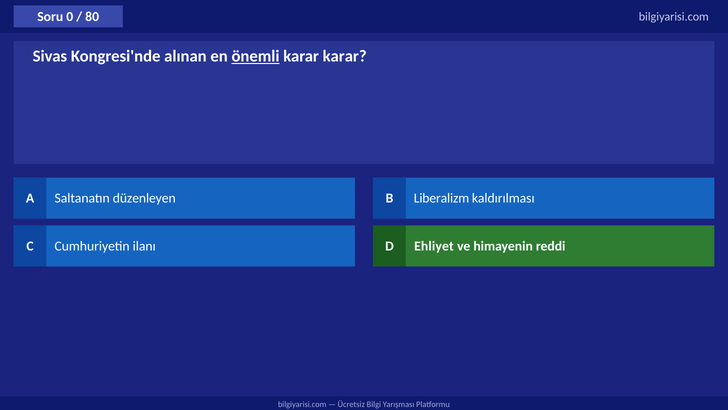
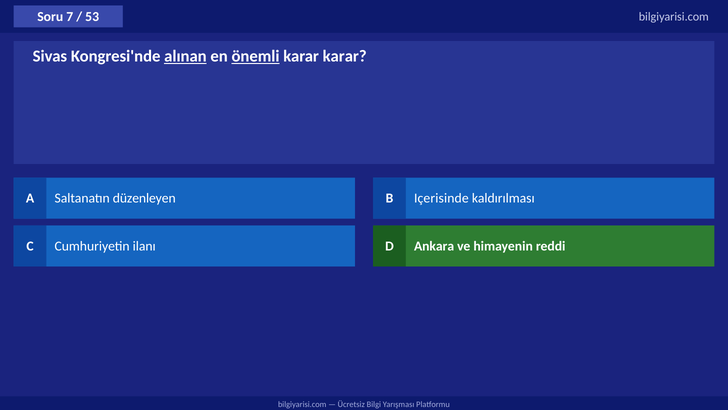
0: 0 -> 7 (70, 17)
80: 80 -> 53 (92, 17)
alınan underline: none -> present (185, 56)
Liberalizm: Liberalizm -> Içerisinde (441, 198)
Ehliyet: Ehliyet -> Ankara (434, 246)
